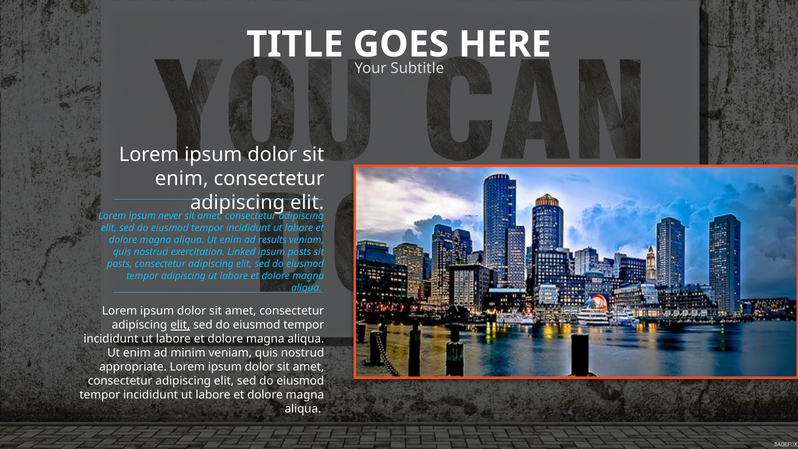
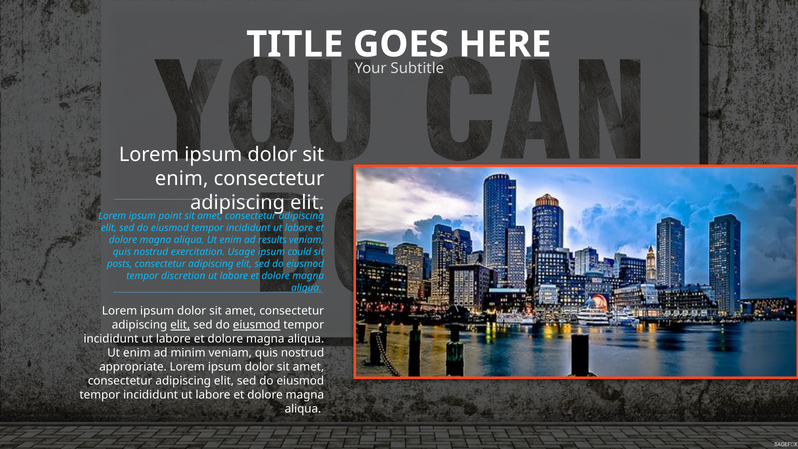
never: never -> point (170, 216)
Linked: Linked -> Usage (241, 252)
ipsum posts: posts -> could (299, 252)
tempor adipiscing: adipiscing -> discretion (183, 276)
eiusmod underline: none -> present (257, 325)
